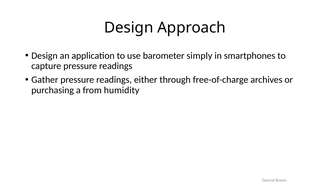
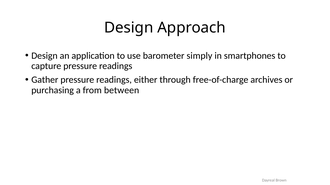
humidity: humidity -> between (122, 90)
